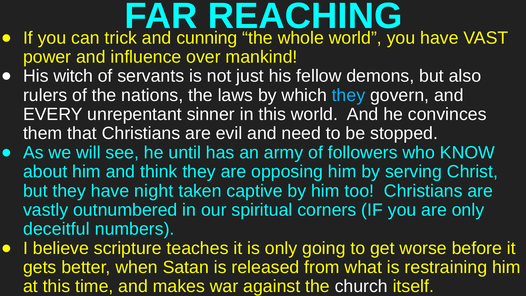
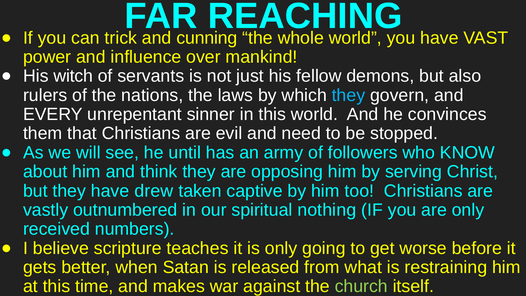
night: night -> drew (154, 191)
corners: corners -> nothing (327, 210)
deceitful: deceitful -> received (56, 229)
church colour: white -> light green (361, 286)
